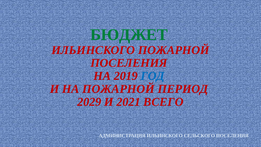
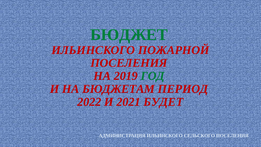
ГОД colour: blue -> green (153, 76)
НА ПОЖАРНОЙ: ПОЖАРНОЙ -> БЮДЖЕТАМ (119, 89)
2029: 2029 -> 2022 (89, 102)
ВСЕГО: ВСЕГО -> БУДЕТ (163, 102)
